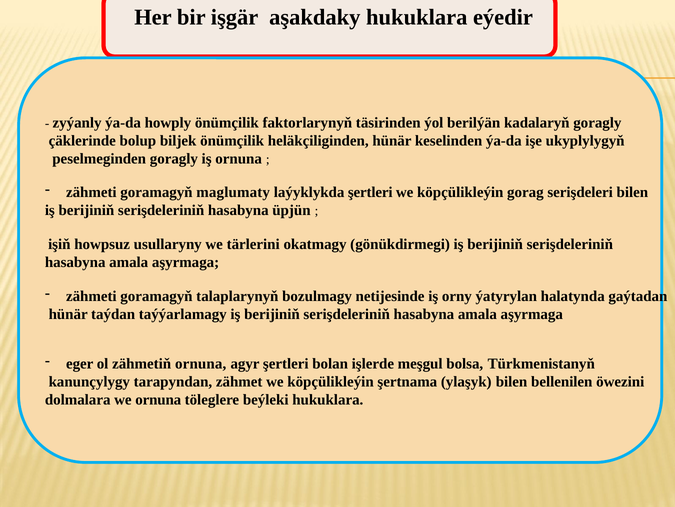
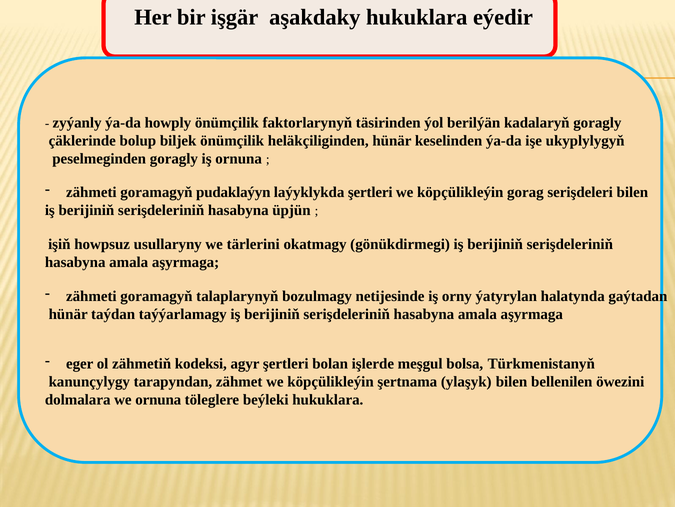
maglumaty: maglumaty -> pudaklaýyn (233, 192)
zähmetiň ornuna: ornuna -> kodeksi (201, 363)
